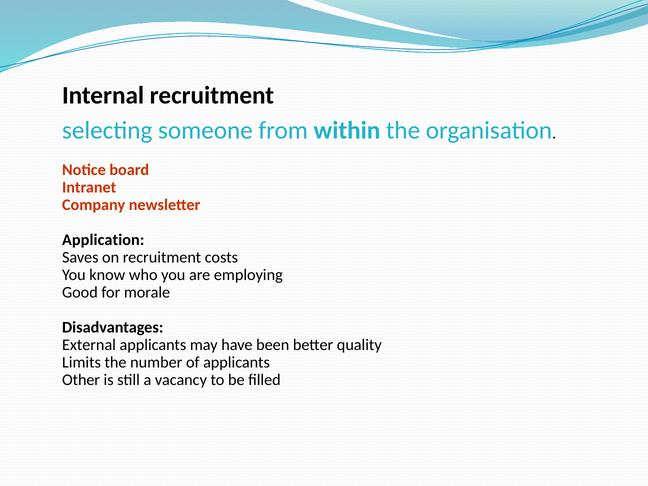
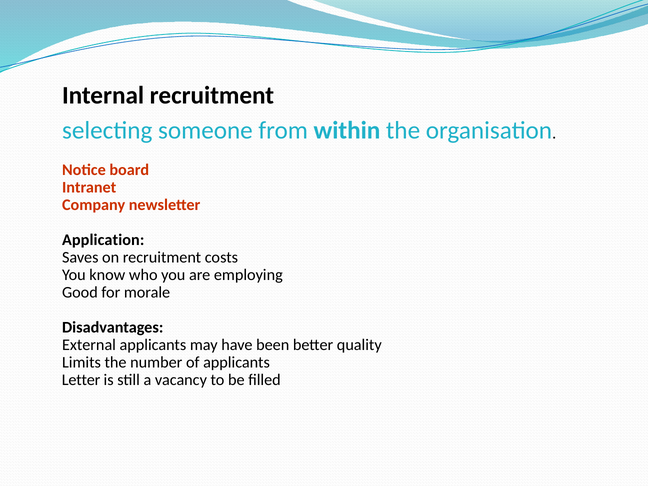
Other: Other -> Letter (81, 380)
